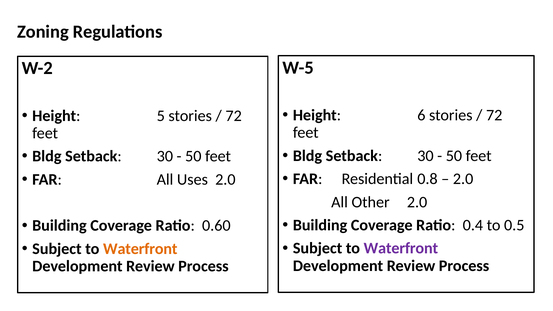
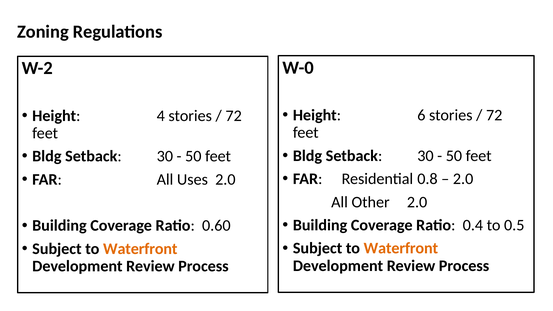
W-5: W-5 -> W-0 (298, 68)
5: 5 -> 4 (161, 116)
Waterfront colour: purple -> orange (401, 248)
